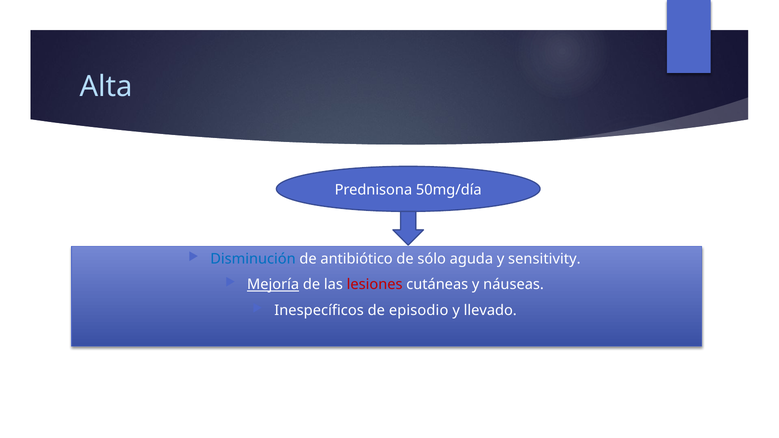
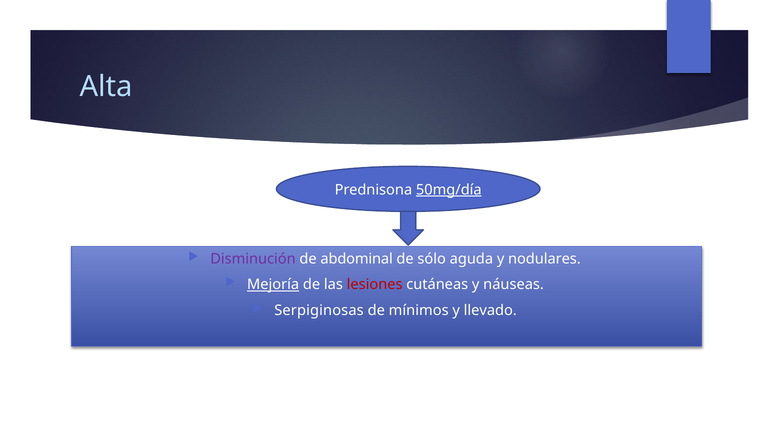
50mg/día underline: none -> present (449, 190)
Disminución colour: blue -> purple (253, 259)
antibiótico: antibiótico -> abdominal (357, 259)
sensitivity: sensitivity -> nodulares (544, 259)
Inespecíficos: Inespecíficos -> Serpiginosas (319, 310)
episodio: episodio -> mínimos (419, 310)
